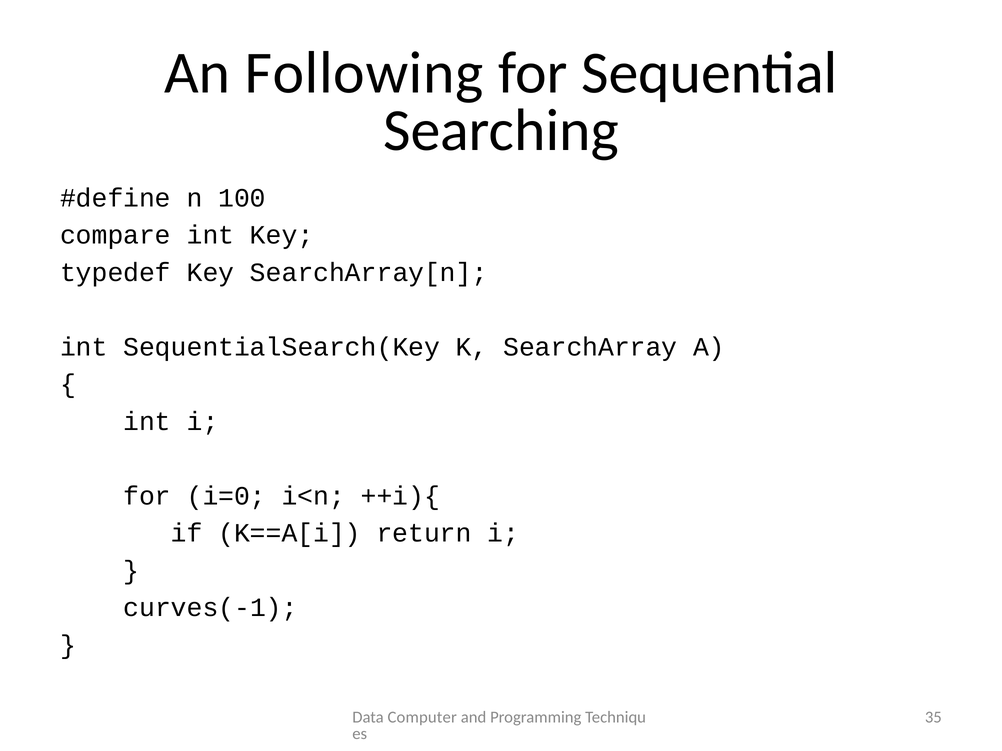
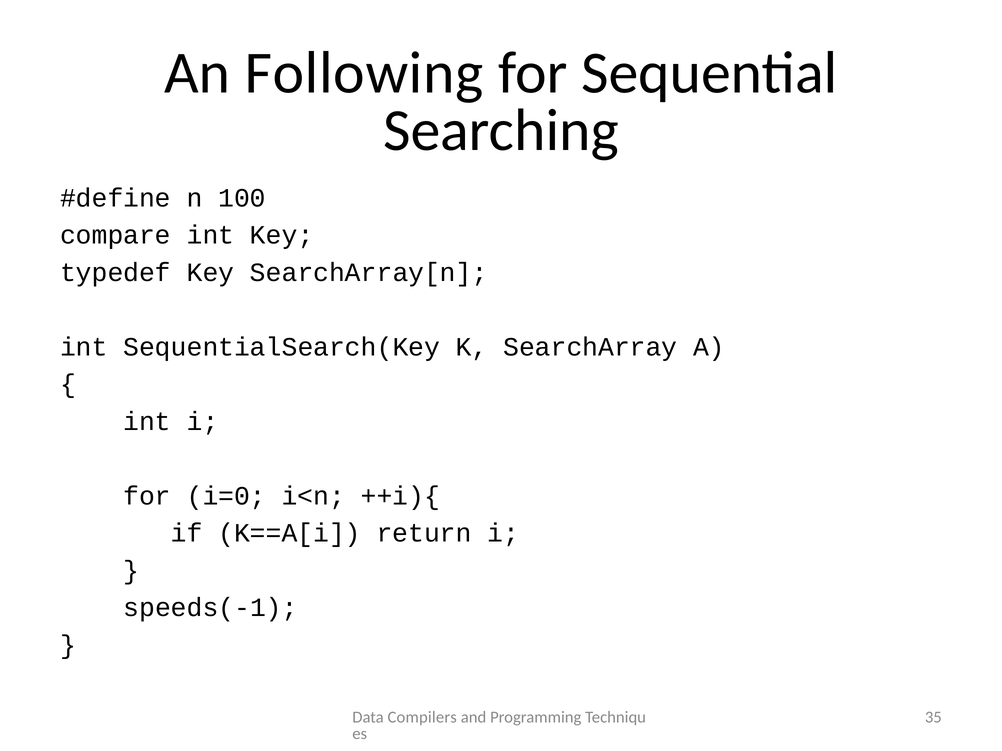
curves(-1: curves(-1 -> speeds(-1 (210, 608)
Computer: Computer -> Compilers (422, 718)
